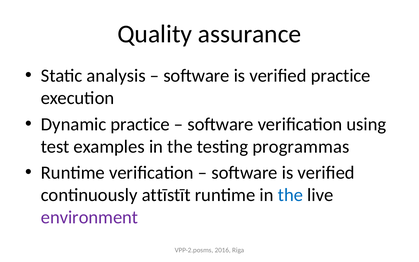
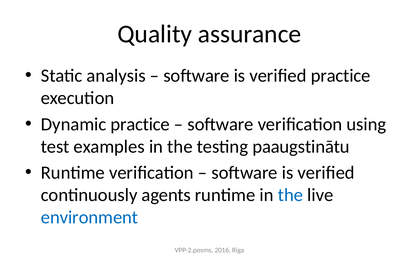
programmas: programmas -> paaugstinātu (301, 147)
attīstīt: attīstīt -> agents (166, 195)
environment colour: purple -> blue (89, 217)
